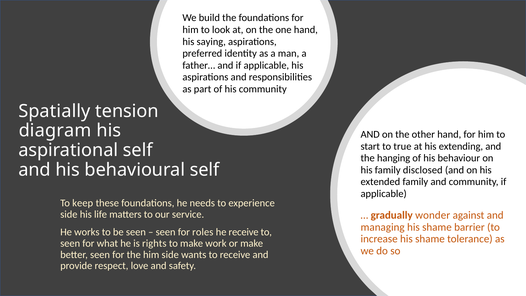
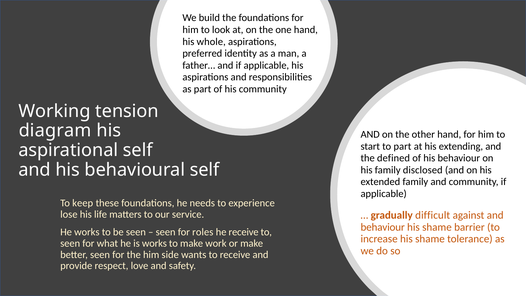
saying: saying -> whole (211, 42)
Spatially: Spatially -> Working (54, 111)
to true: true -> part (402, 146)
hanging: hanging -> defined (394, 158)
side: side -> lose (69, 214)
wonder: wonder -> difficult (433, 215)
managing: managing -> behaviour (383, 227)
is rights: rights -> works (154, 243)
